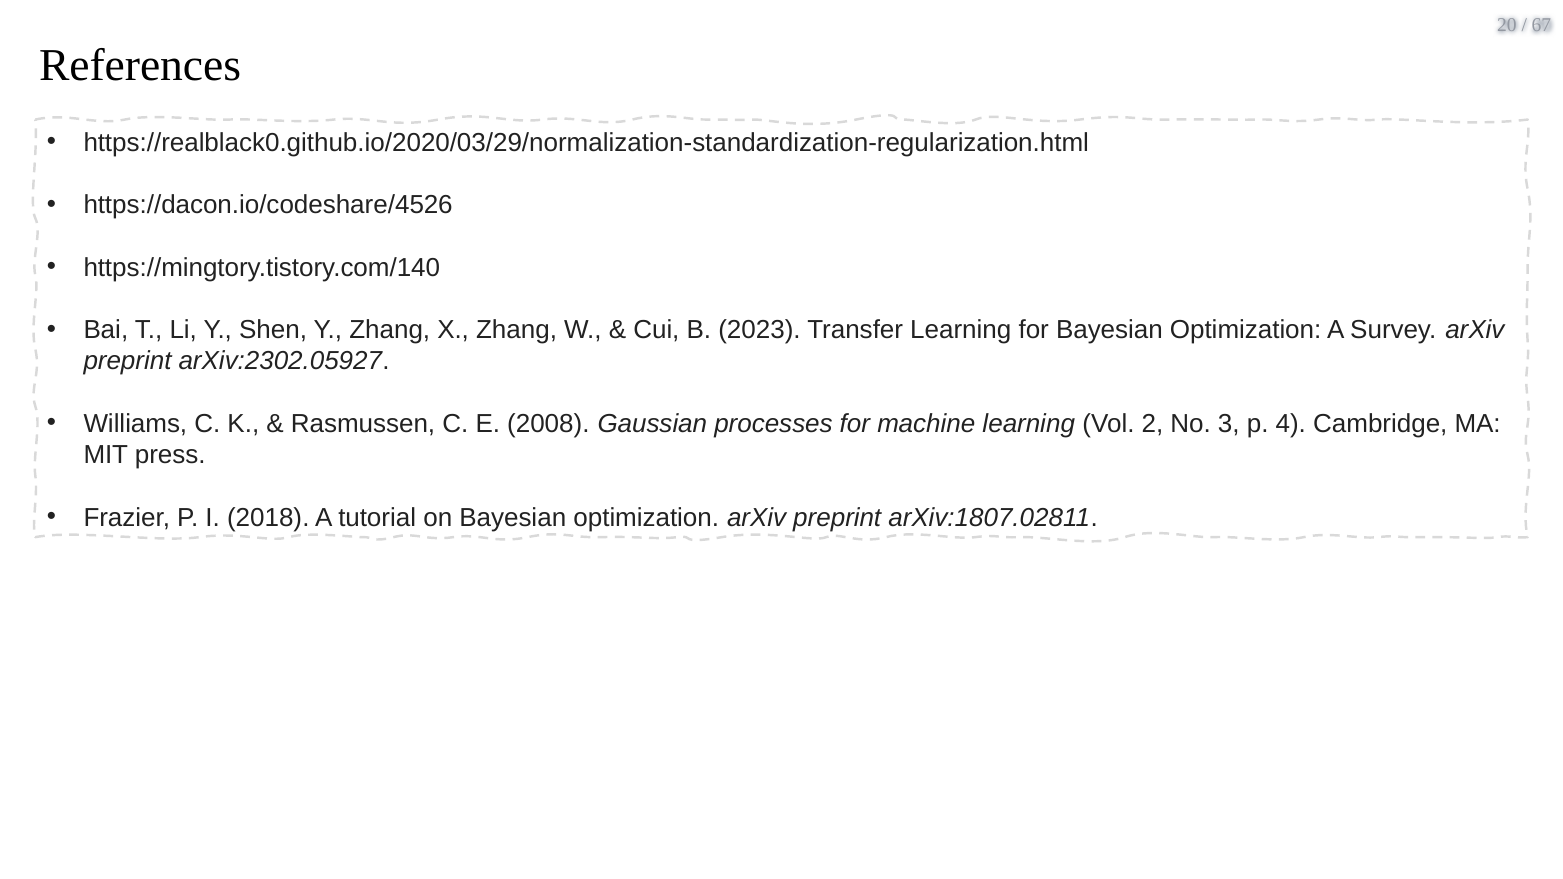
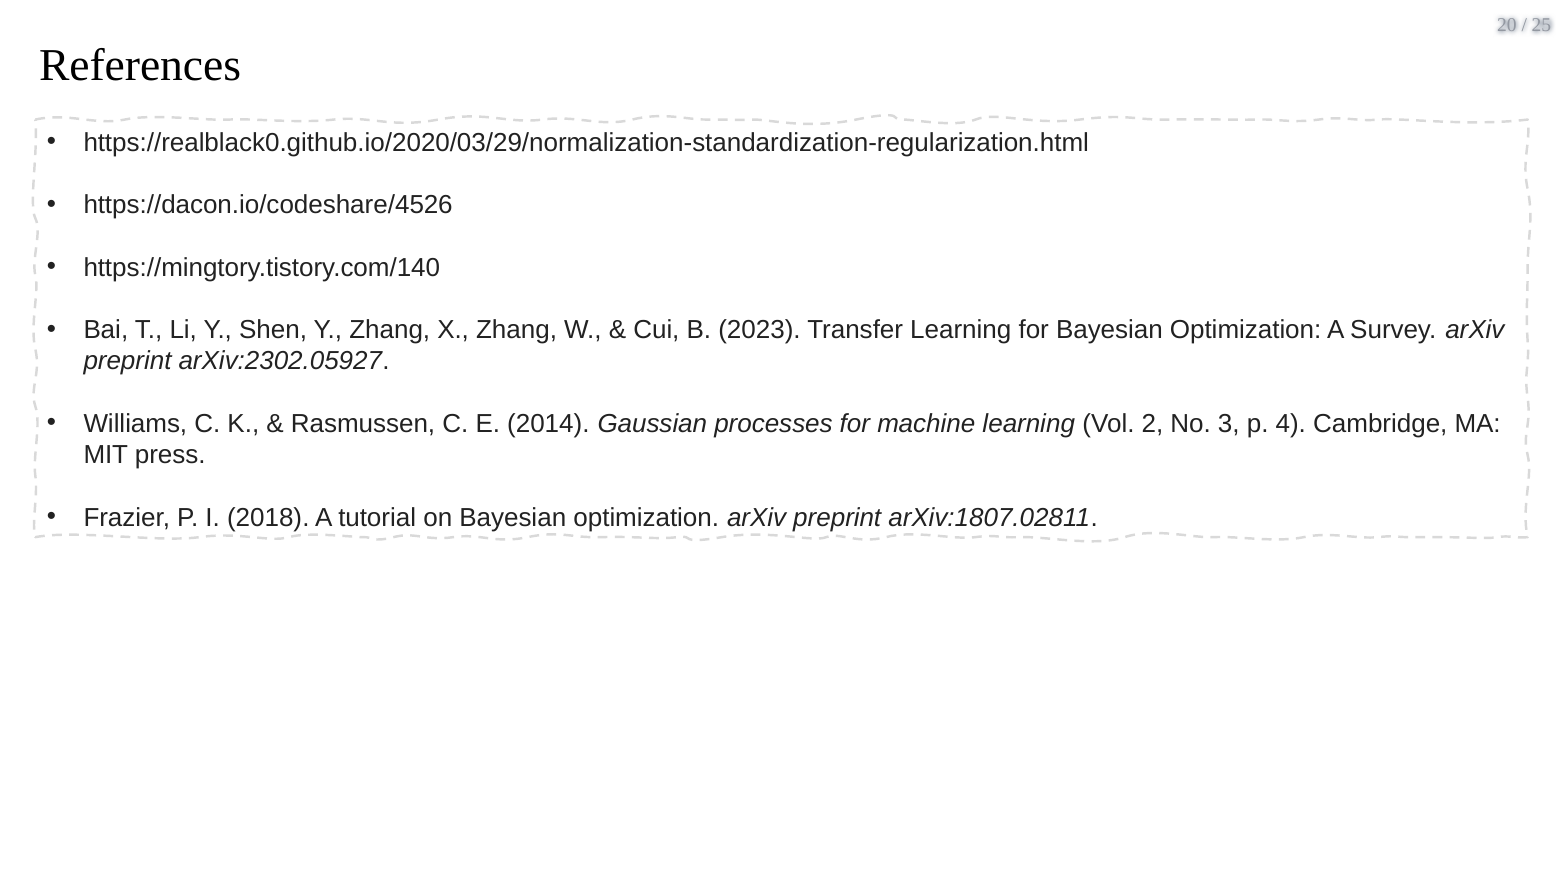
67: 67 -> 25 (1541, 25)
2008: 2008 -> 2014 (548, 424)
